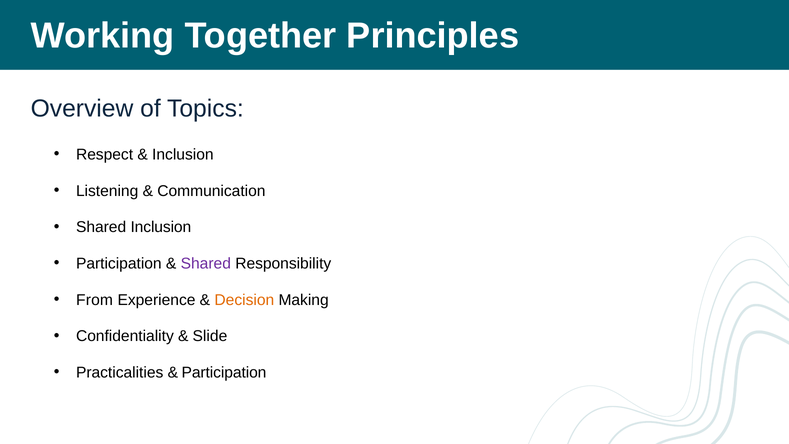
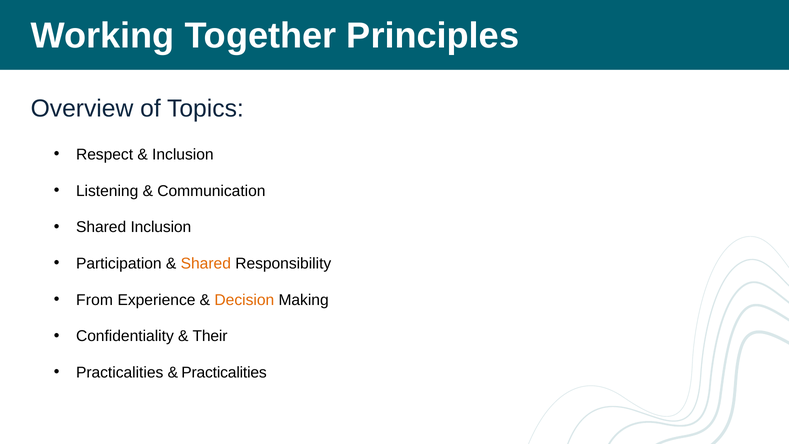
Shared colour: purple -> orange (206, 263)
Slide: Slide -> Their (210, 336)
Participation: Participation -> Practicalities (224, 372)
